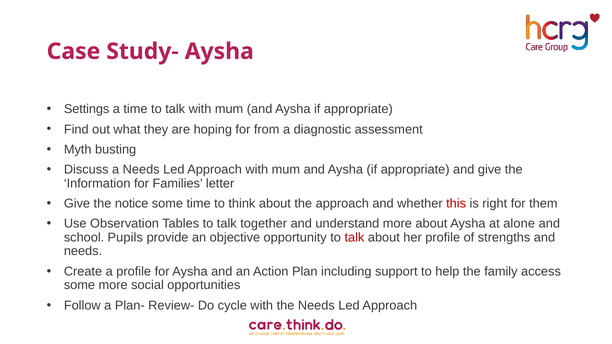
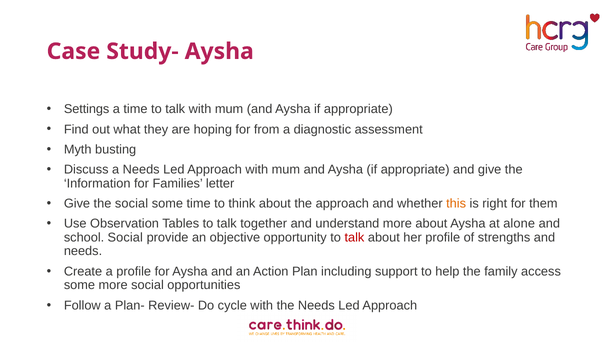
the notice: notice -> social (132, 204)
this colour: red -> orange (456, 204)
school Pupils: Pupils -> Social (125, 238)
